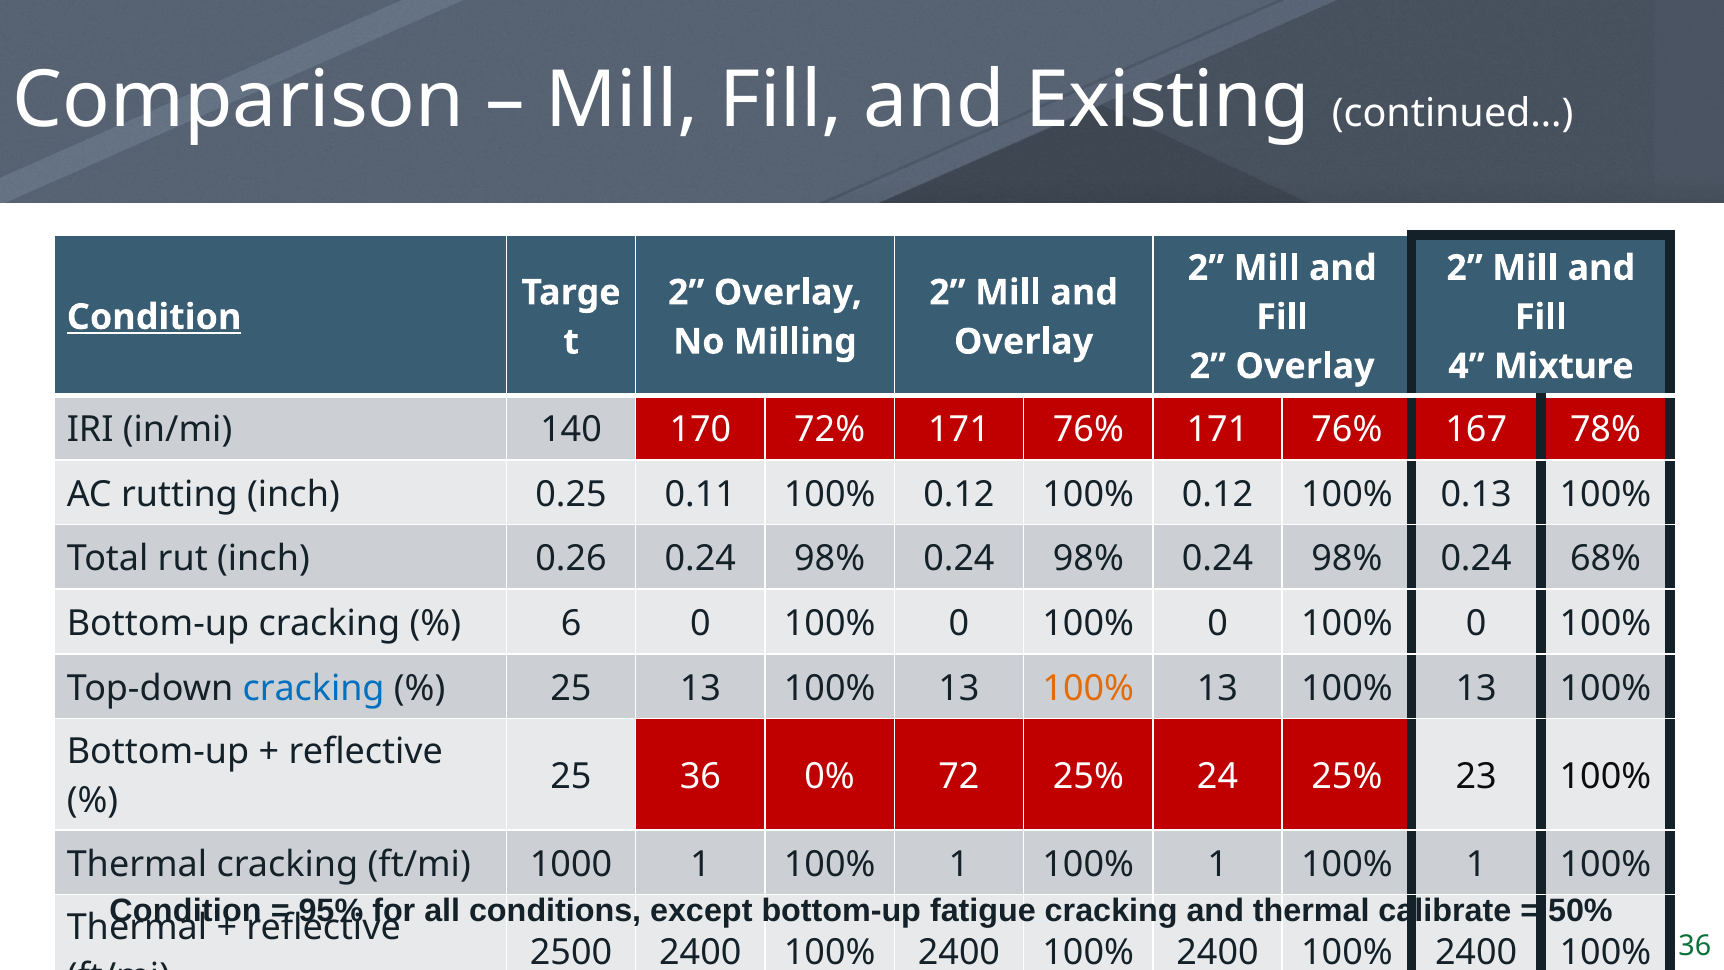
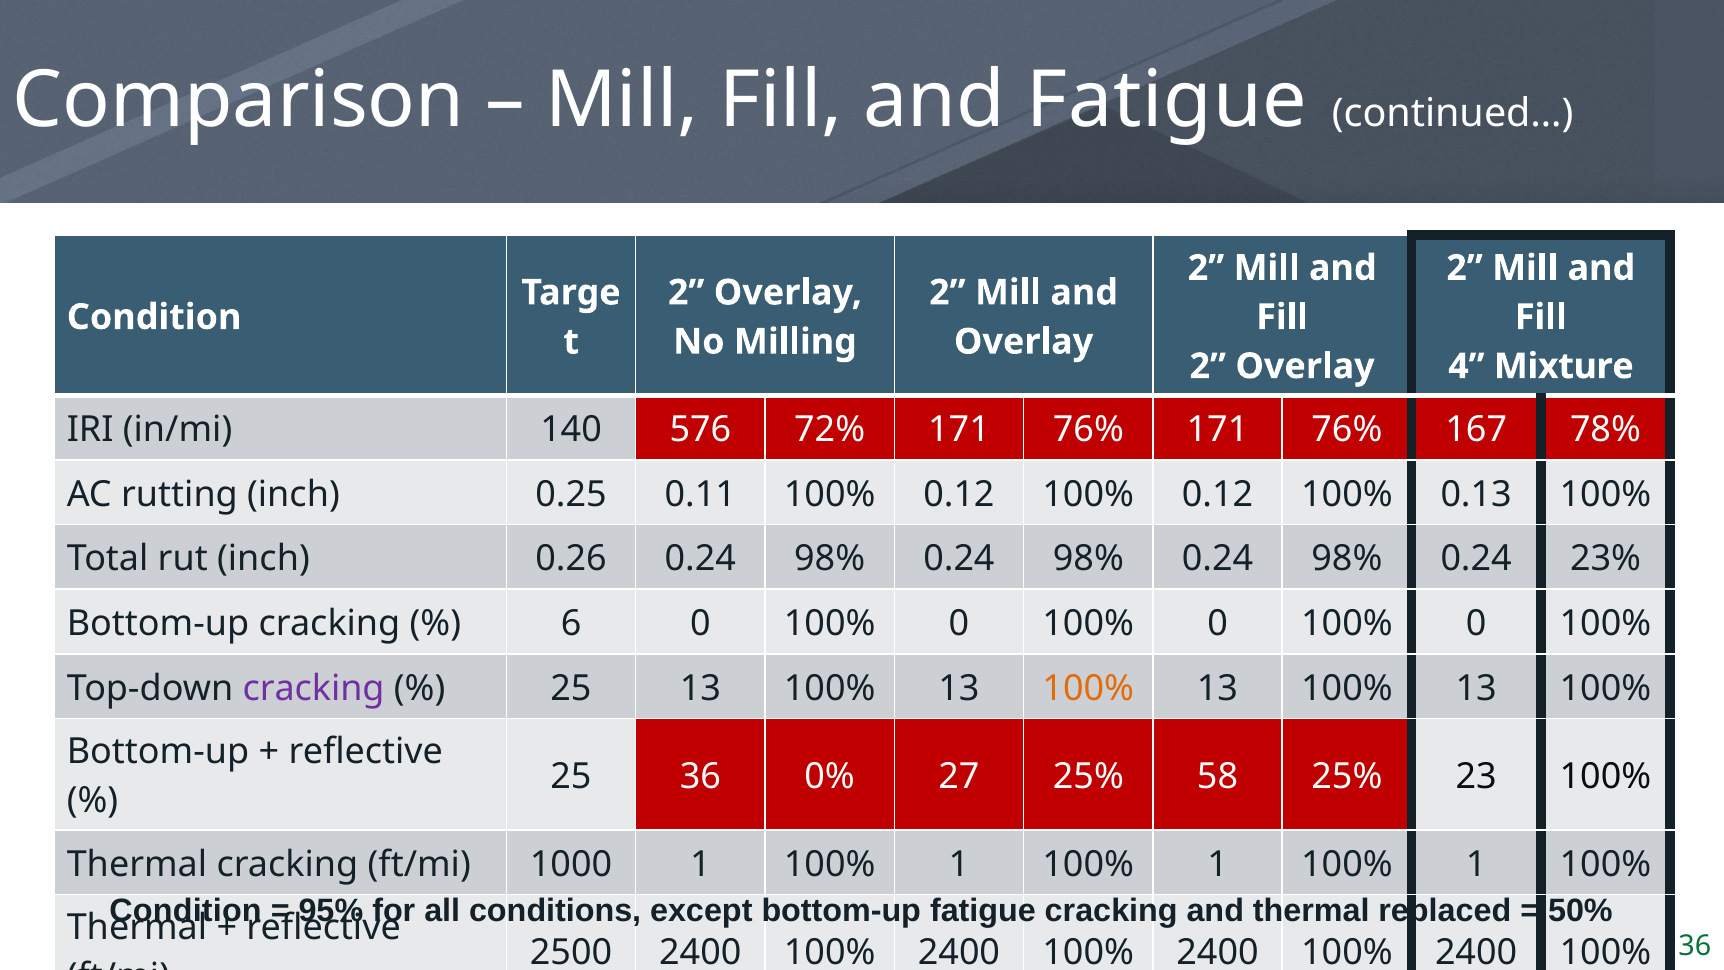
and Existing: Existing -> Fatigue (1167, 101)
Condition underline: present -> none (154, 317)
170: 170 -> 576 (700, 430)
68%: 68% -> 23% (1606, 559)
cracking colour: blue -> purple (314, 688)
72: 72 -> 27 (959, 776)
24: 24 -> 58 (1218, 776)
calibrate: calibrate -> replaced (1445, 910)
